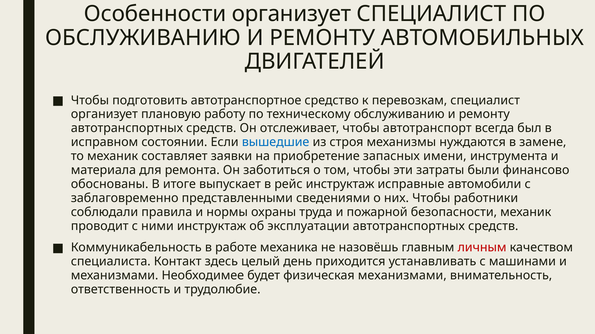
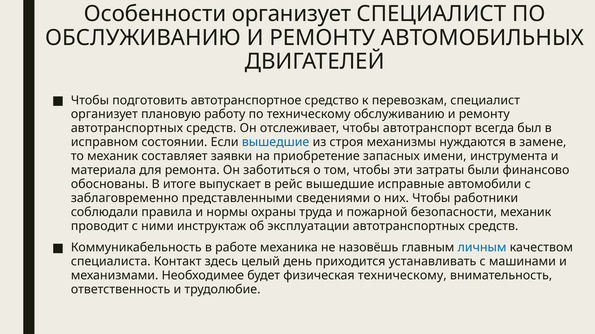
рейс инструктаж: инструктаж -> вышедшие (340, 184)
личным colour: red -> blue (482, 248)
физическая механизмами: механизмами -> техническому (402, 276)
